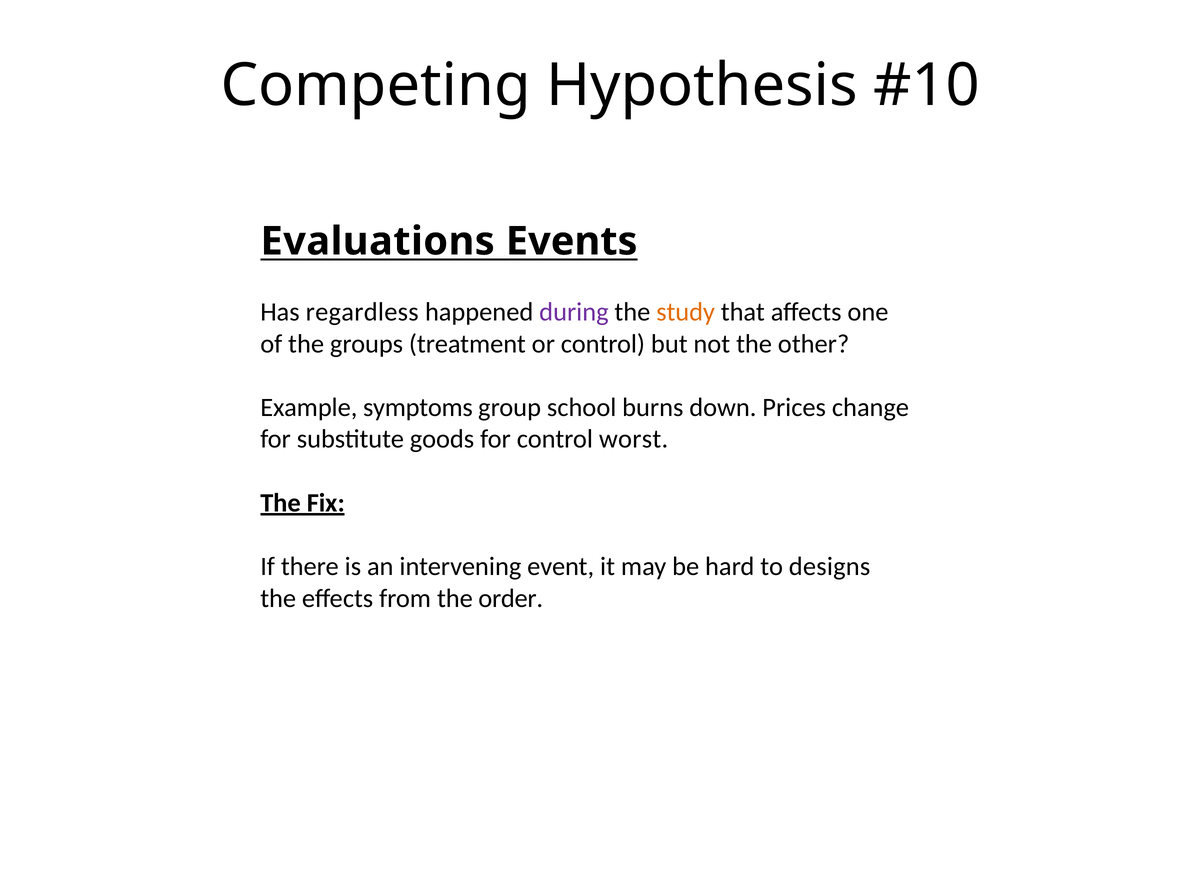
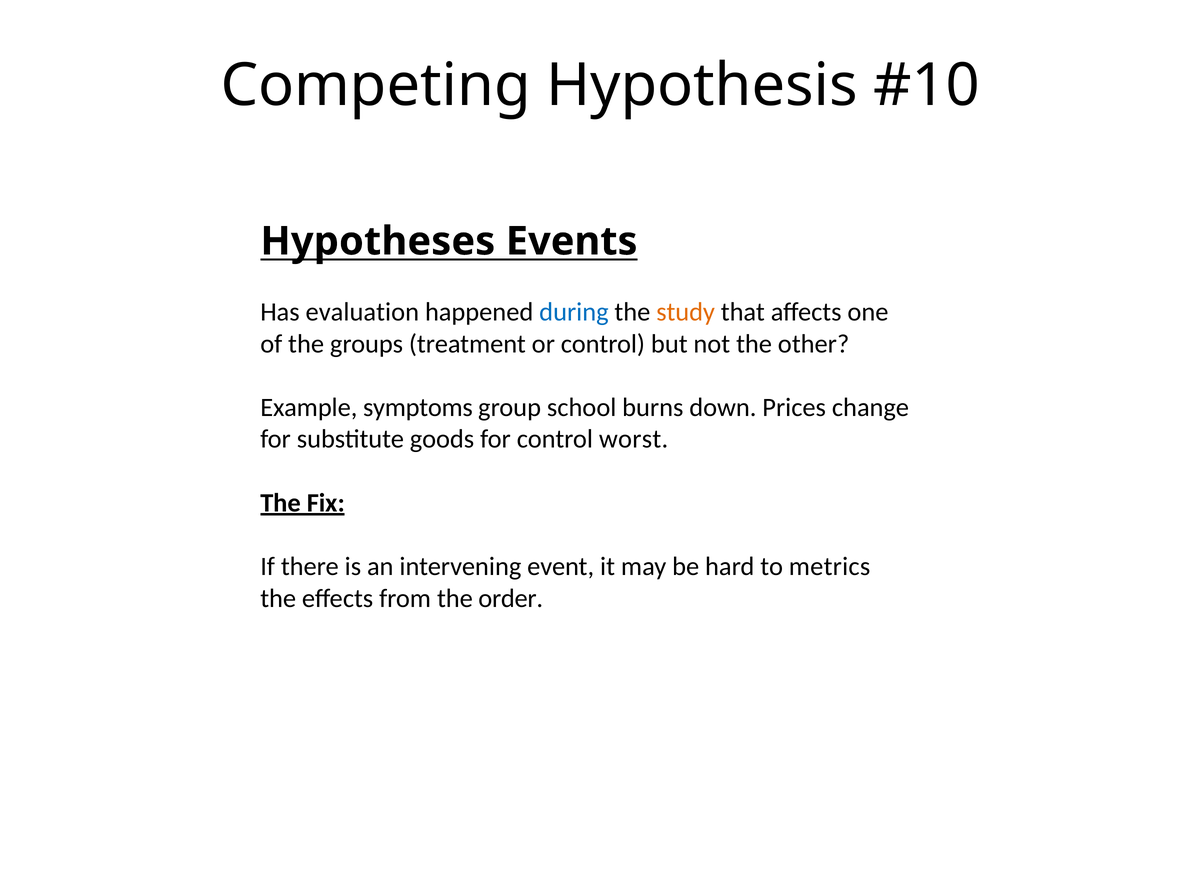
Evaluations: Evaluations -> Hypotheses (378, 241)
regardless: regardless -> evaluation (362, 312)
during colour: purple -> blue (574, 312)
designs: designs -> metrics (830, 566)
